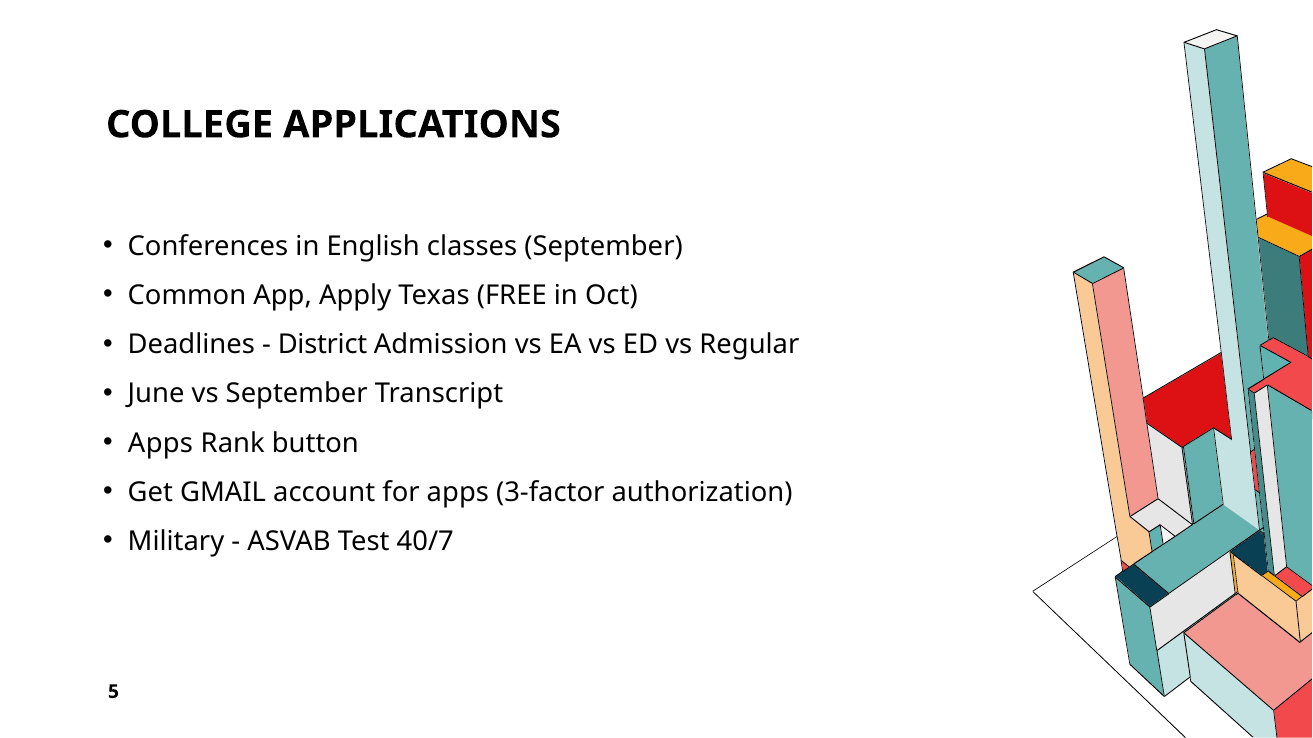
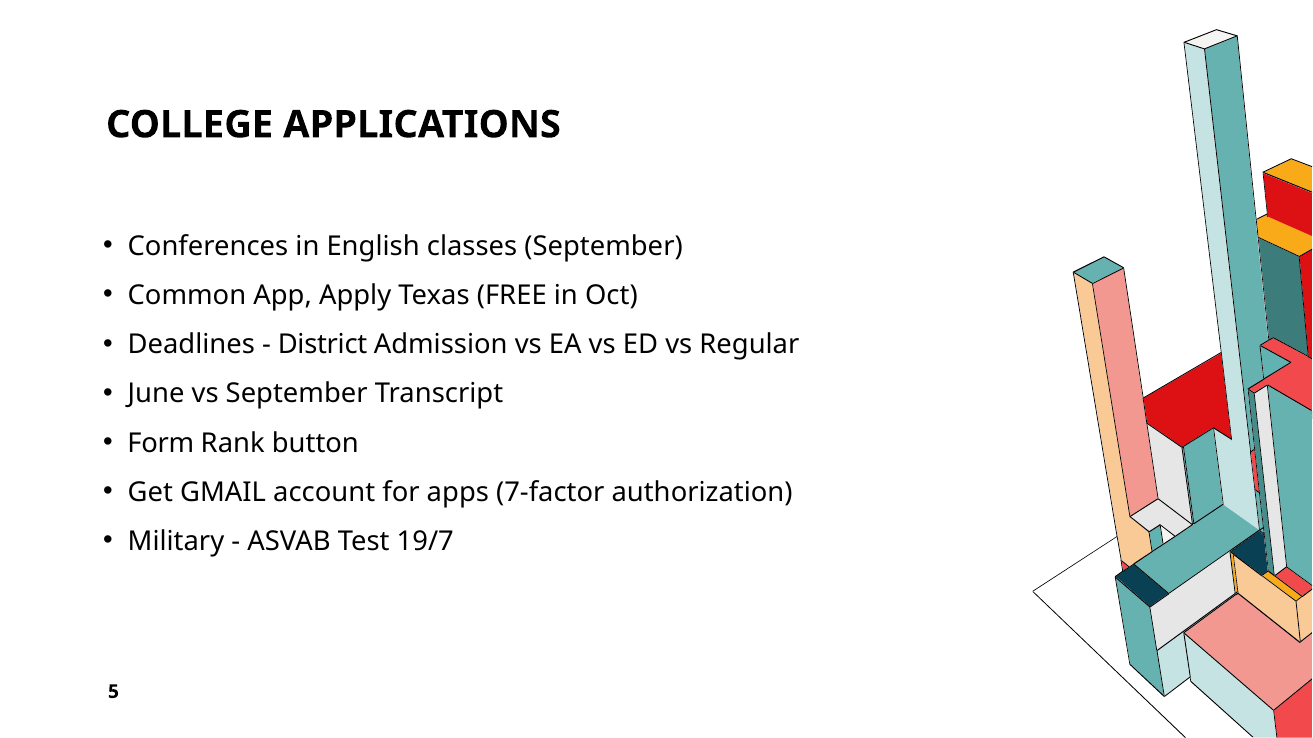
Apps: Apps -> Form (161, 443)
3-factor: 3-factor -> 7-factor (550, 493)
40/7: 40/7 -> 19/7 (425, 542)
